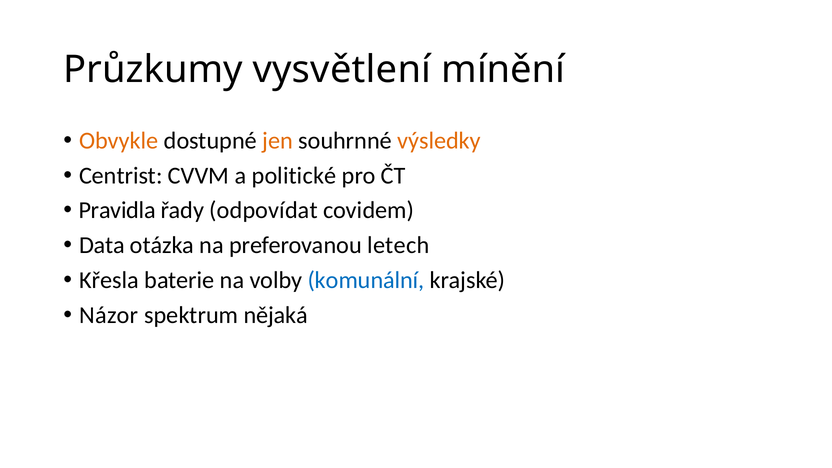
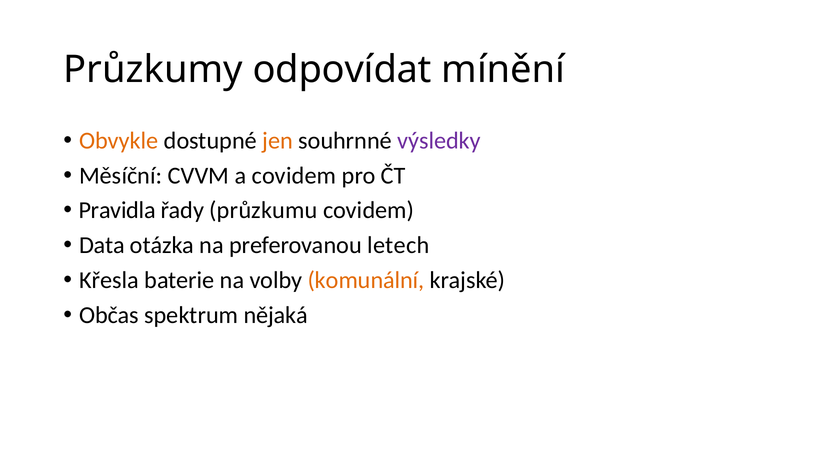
vysvětlení: vysvětlení -> odpovídat (342, 70)
výsledky colour: orange -> purple (439, 141)
Centrist: Centrist -> Měsíční (121, 176)
a politické: politické -> covidem (294, 176)
odpovídat: odpovídat -> průzkumu (264, 210)
komunální colour: blue -> orange (366, 280)
Názor: Názor -> Občas (109, 315)
